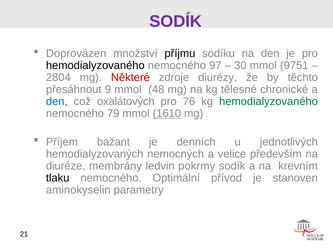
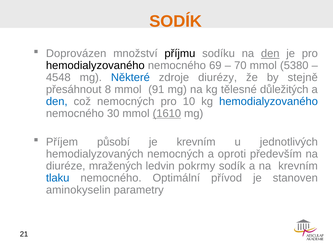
SODÍK colour: purple -> orange (176, 21)
den underline: none -> present (270, 53)
97: 97 -> 69 (215, 65)
30: 30 -> 70 (240, 65)
9751: 9751 -> 5380 (294, 65)
2804: 2804 -> 4548 (58, 77)
Některé colour: red -> blue (130, 77)
těchto: těchto -> stejně (303, 77)
9: 9 -> 8 (108, 89)
48: 48 -> 91 (156, 89)
chronické: chronické -> důležitých (284, 89)
což oxalátových: oxalátových -> nemocných (126, 101)
76: 76 -> 10 (189, 101)
hemodialyzovaného colour: green -> blue (269, 101)
79: 79 -> 30 (113, 113)
bažant: bažant -> působí (113, 142)
je denních: denních -> krevním (196, 142)
velice: velice -> oproti (232, 154)
membrány: membrány -> mražených (116, 166)
tlaku colour: black -> blue (58, 178)
